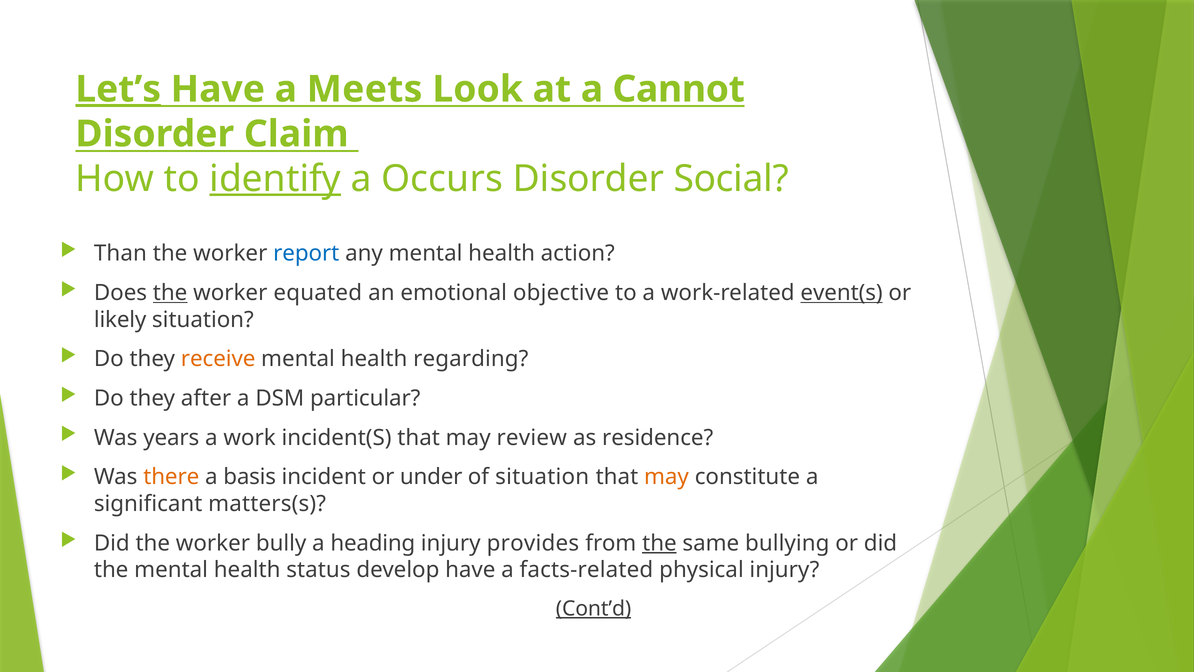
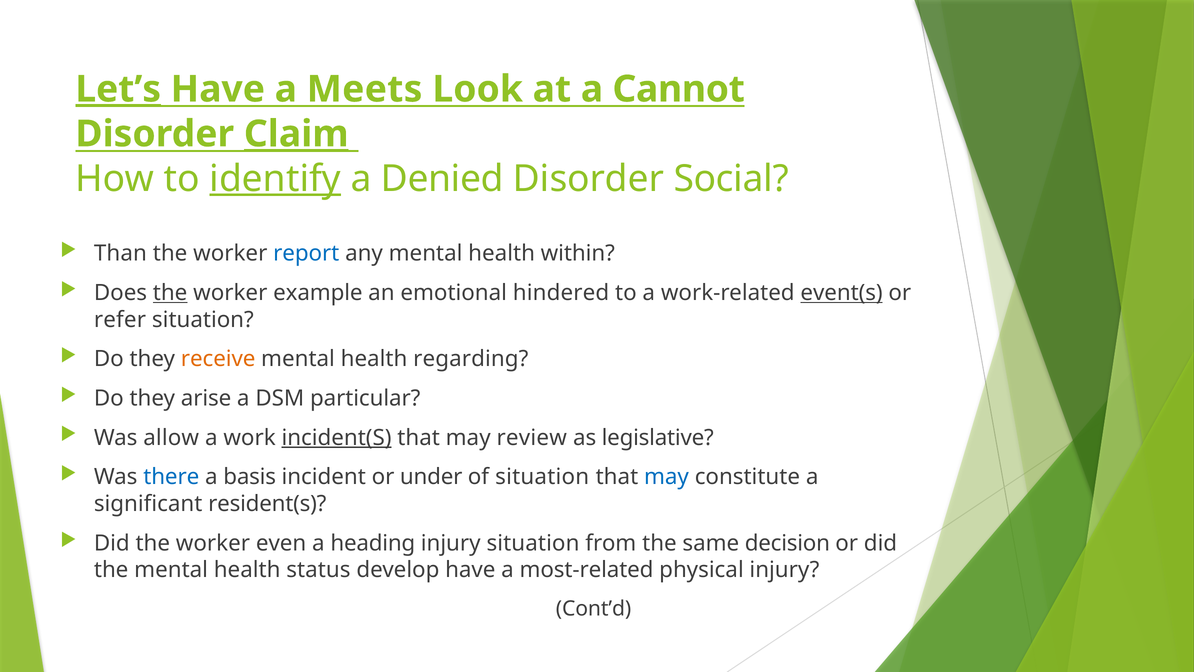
Claim underline: none -> present (296, 134)
Occurs: Occurs -> Denied (442, 179)
action: action -> within (578, 253)
equated: equated -> example (318, 293)
objective: objective -> hindered (561, 293)
likely: likely -> refer (120, 320)
after: after -> arise (206, 398)
years: years -> allow (171, 437)
incident(S underline: none -> present (337, 437)
residence: residence -> legislative (658, 437)
there colour: orange -> blue (171, 477)
may colour: orange -> blue (666, 477)
matters(s: matters(s -> resident(s (267, 504)
bully: bully -> even (281, 543)
injury provides: provides -> situation (533, 543)
the underline: present -> none (659, 543)
bullying: bullying -> decision (787, 543)
facts-related: facts-related -> most-related (587, 570)
Cont’d underline: present -> none (594, 608)
